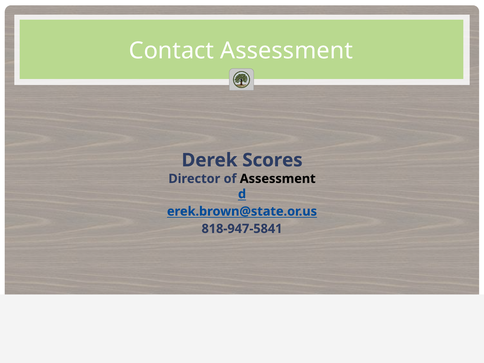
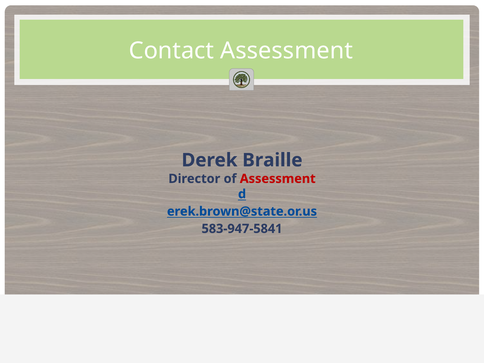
Scores: Scores -> Braille (272, 160)
Assessment colour: black -> red (278, 179)
818-947-5841: 818-947-5841 -> 583-947-5841 (242, 229)
